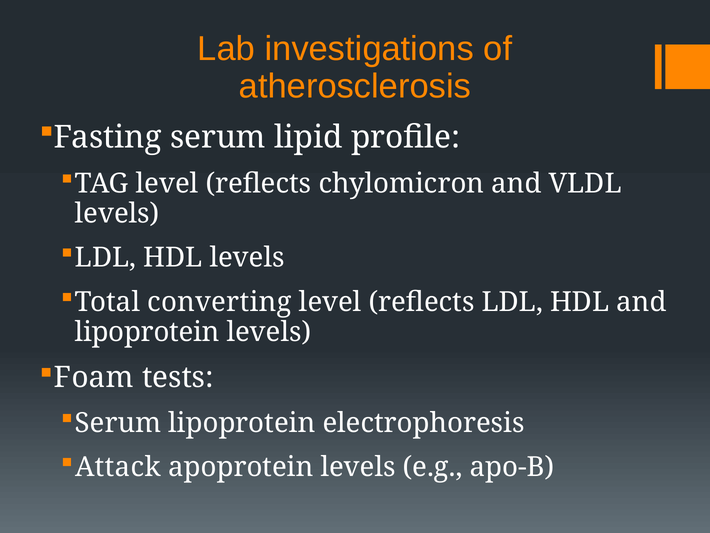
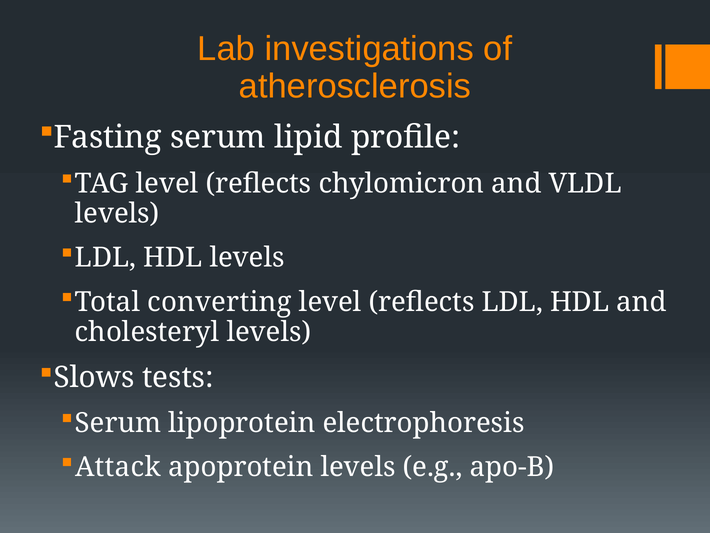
lipoprotein: lipoprotein -> cholesteryl (147, 332)
Foam: Foam -> Slows (94, 377)
